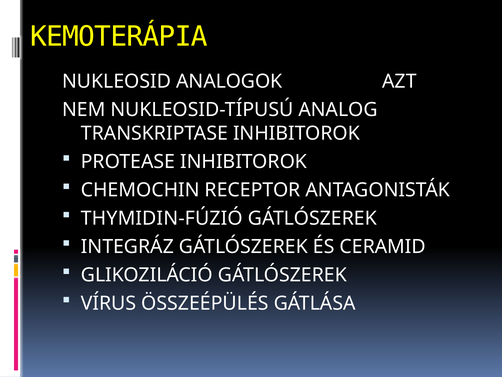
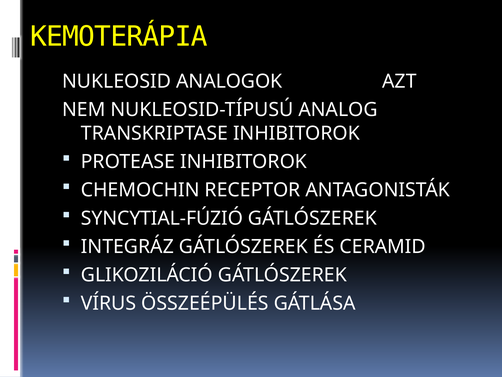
THYMIDIN-FÚZIÓ: THYMIDIN-FÚZIÓ -> SYNCYTIAL-FÚZIÓ (162, 218)
